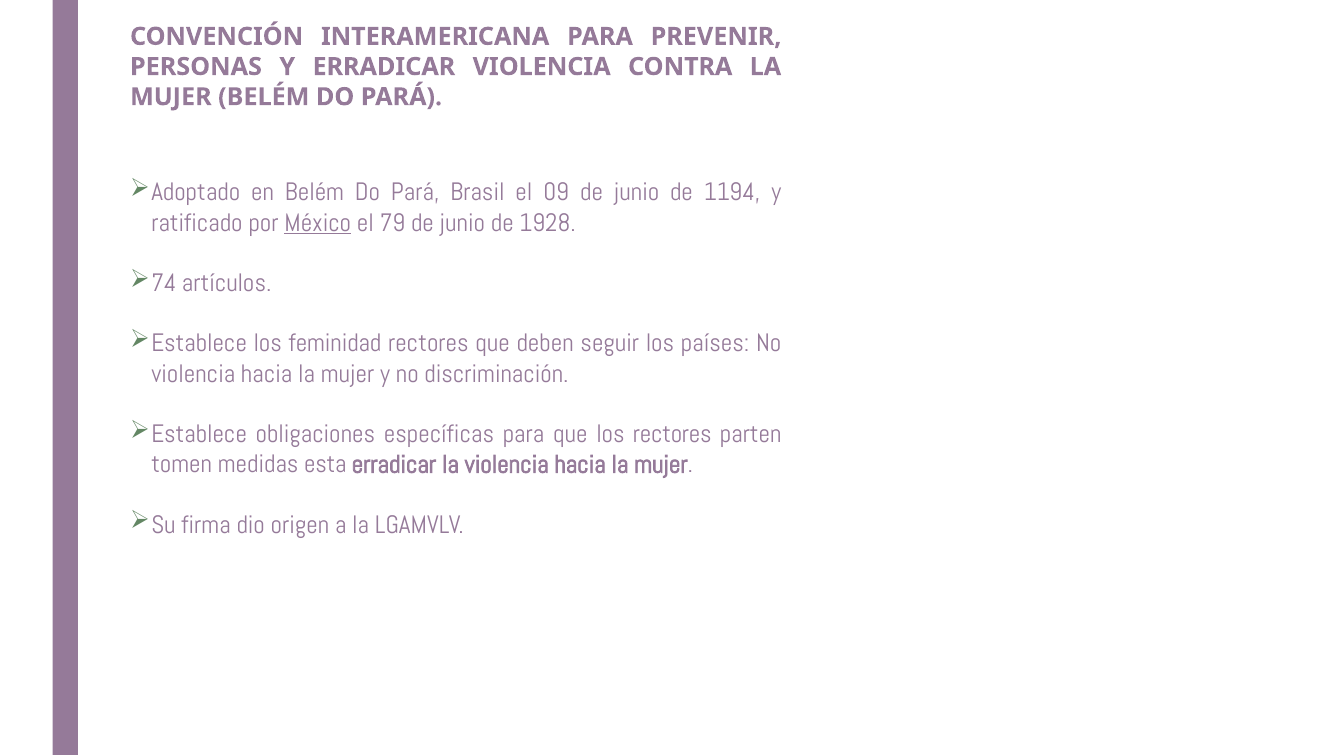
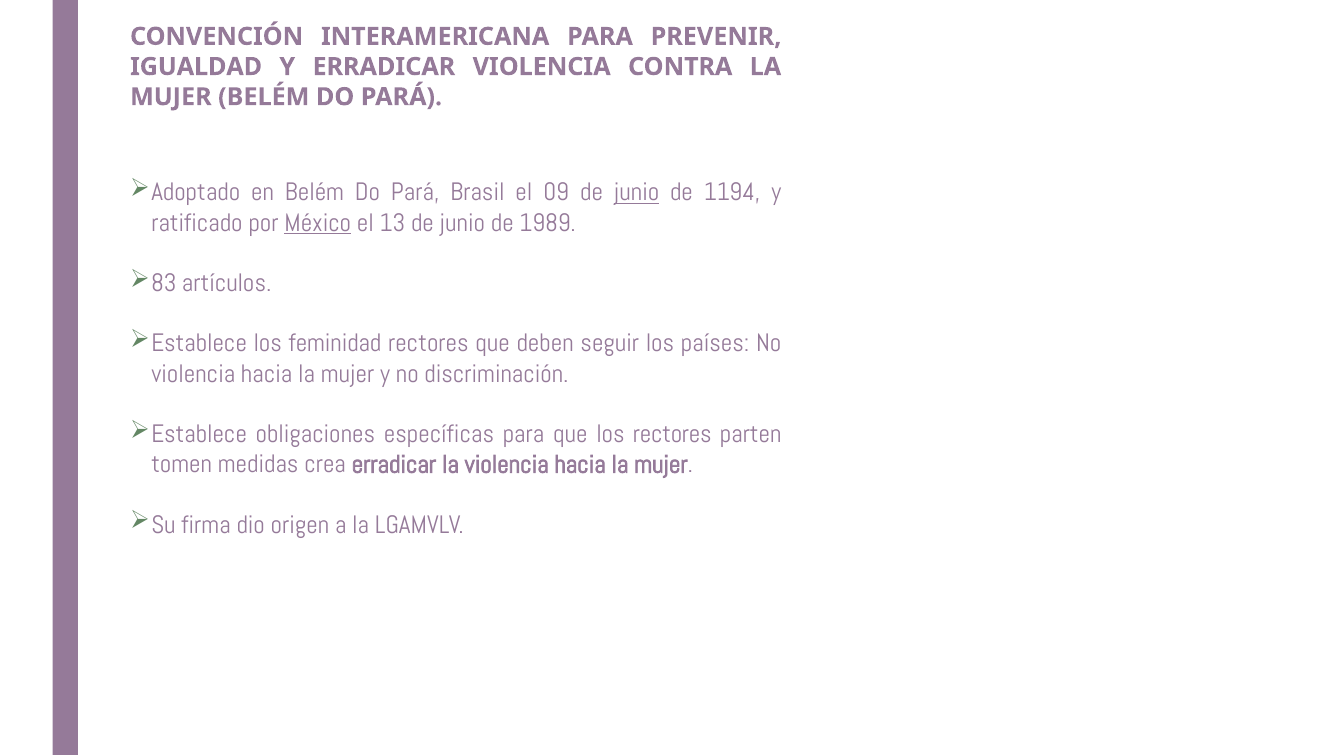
PERSONAS: PERSONAS -> IGUALDAD (196, 67)
junio underline: none -> present (637, 193)
79: 79 -> 13 (393, 223)
1928: 1928 -> 1989 (548, 223)
74: 74 -> 83 (164, 283)
esta: esta -> crea (325, 465)
